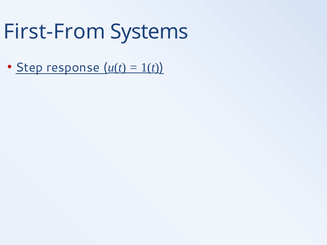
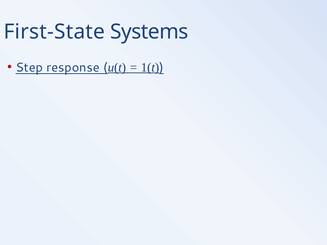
First-From: First-From -> First-State (54, 32)
